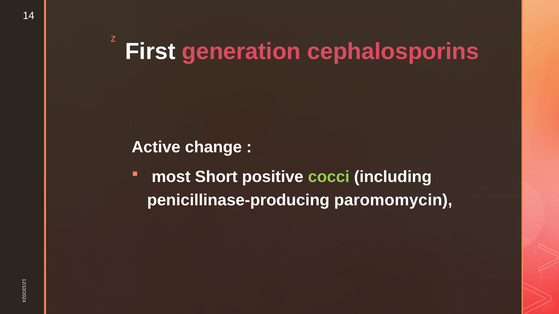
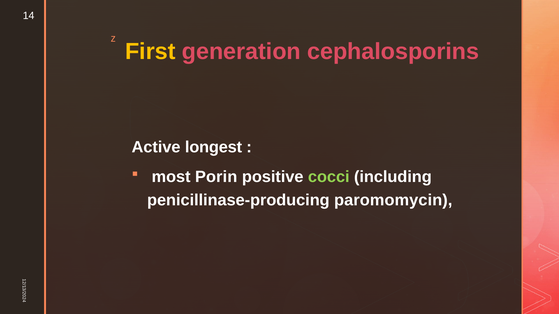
First colour: white -> yellow (150, 52)
change: change -> longest (214, 147)
Short: Short -> Porin (216, 177)
